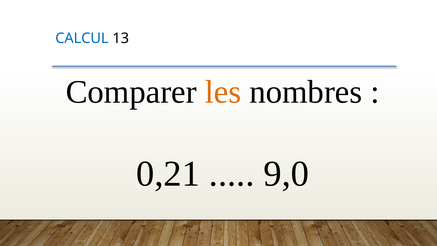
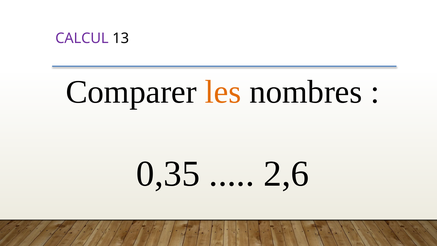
CALCUL colour: blue -> purple (82, 38)
0,21: 0,21 -> 0,35 (168, 174)
9,0: 9,0 -> 2,6 (286, 174)
